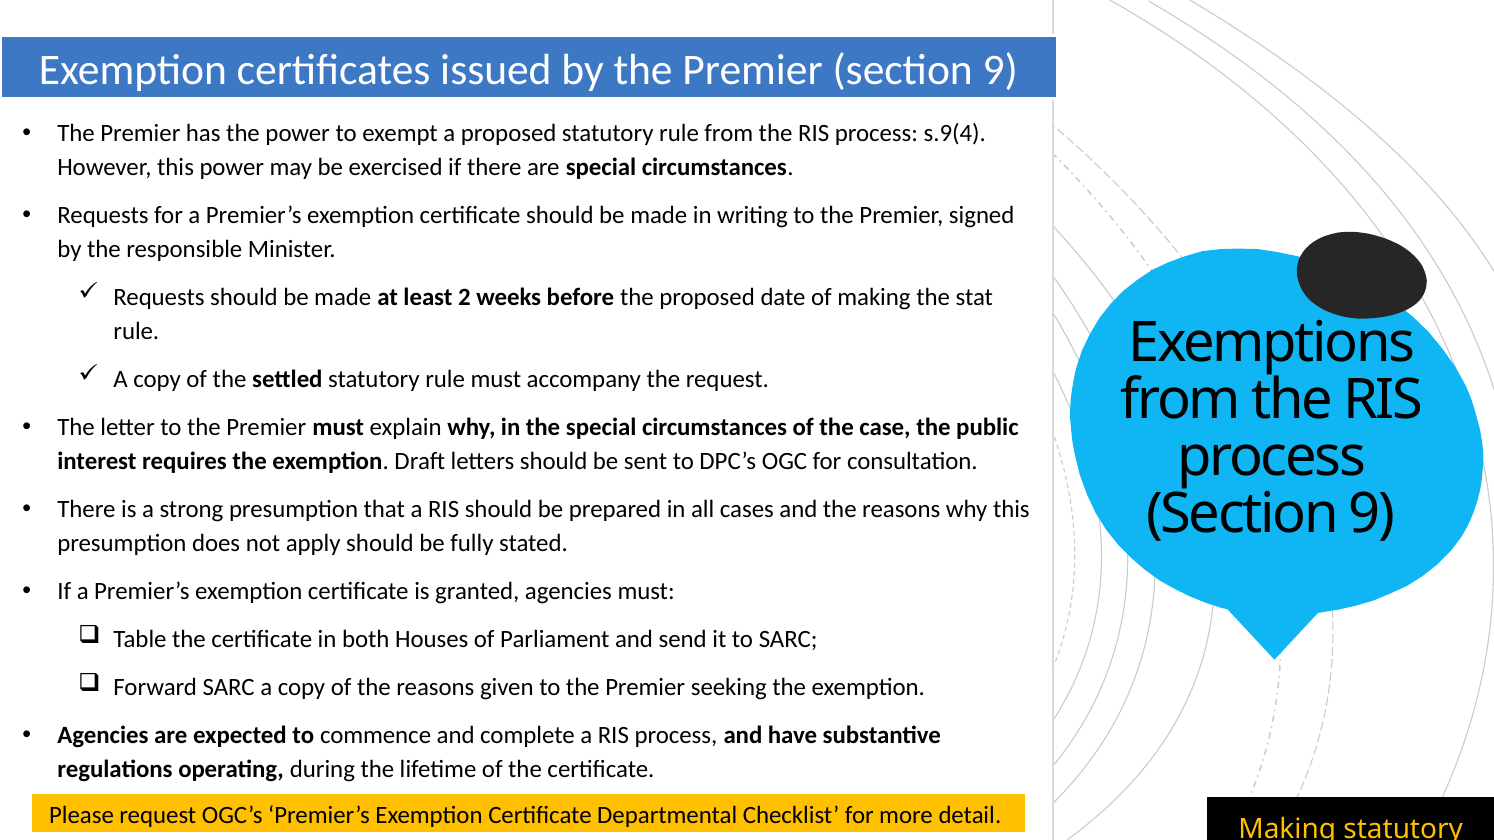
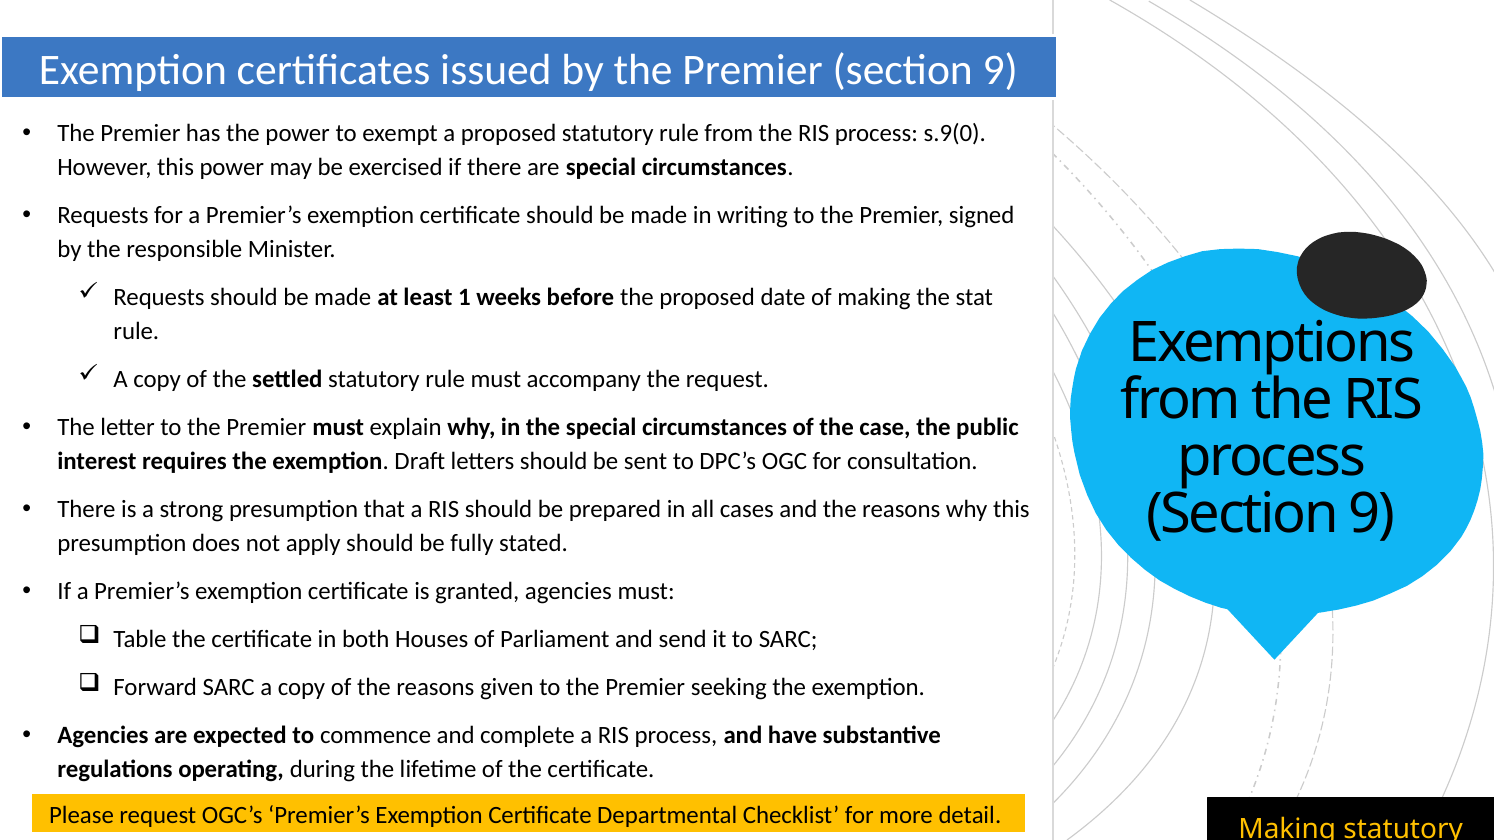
s.9(4: s.9(4 -> s.9(0 (955, 133)
2: 2 -> 1 (464, 298)
